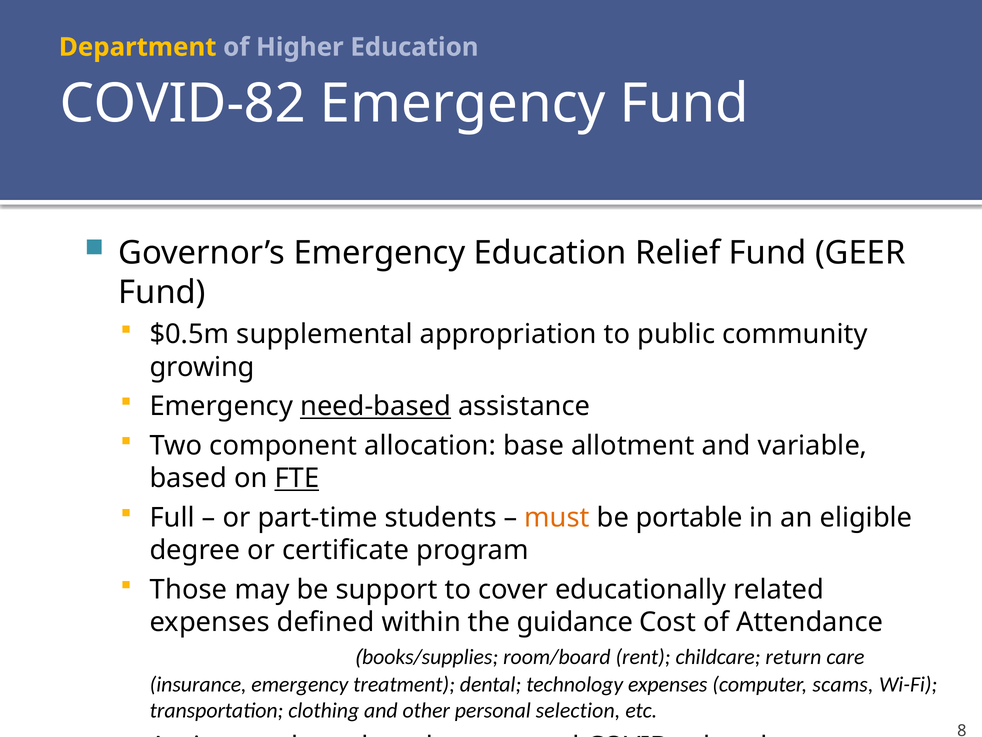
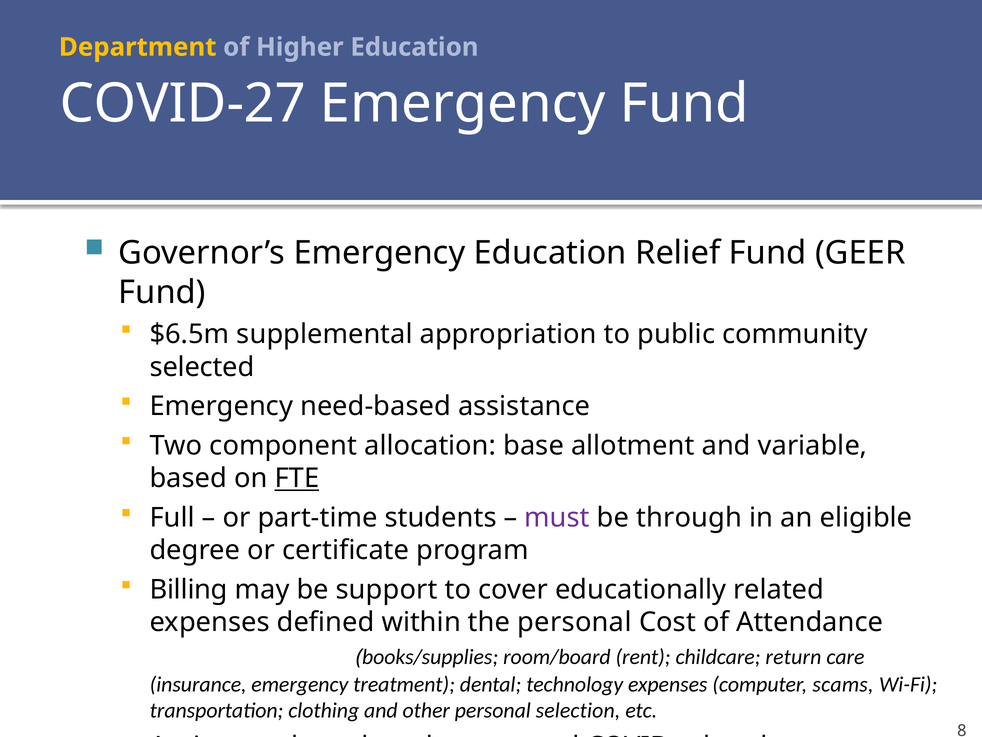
COVID-82: COVID-82 -> COVID-27 (183, 104)
$0.5m: $0.5m -> $6.5m (190, 334)
growing: growing -> selected (202, 367)
need-based underline: present -> none (375, 406)
must colour: orange -> purple (557, 517)
portable: portable -> through (689, 517)
Those: Those -> Billing (189, 589)
the guidance: guidance -> personal (575, 622)
